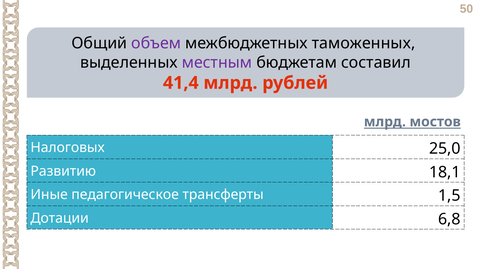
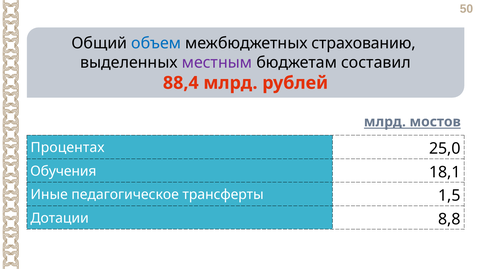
объем colour: purple -> blue (156, 43)
таможенных: таможенных -> страхованию (364, 43)
41,4: 41,4 -> 88,4 (181, 83)
Налоговых: Налоговых -> Процентах (67, 148)
Развитию: Развитию -> Обучения (63, 171)
6,8: 6,8 -> 8,8 (449, 219)
